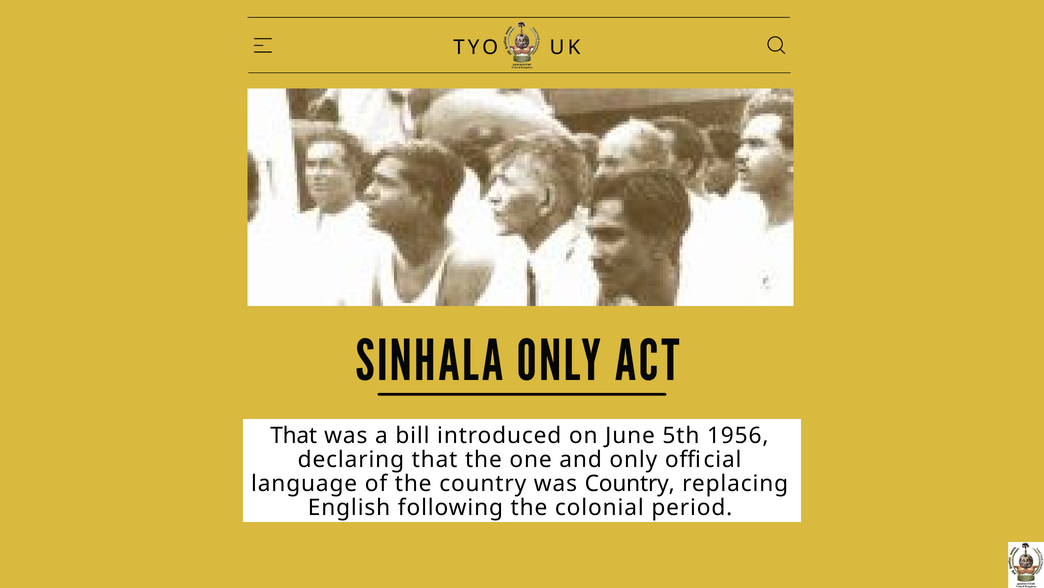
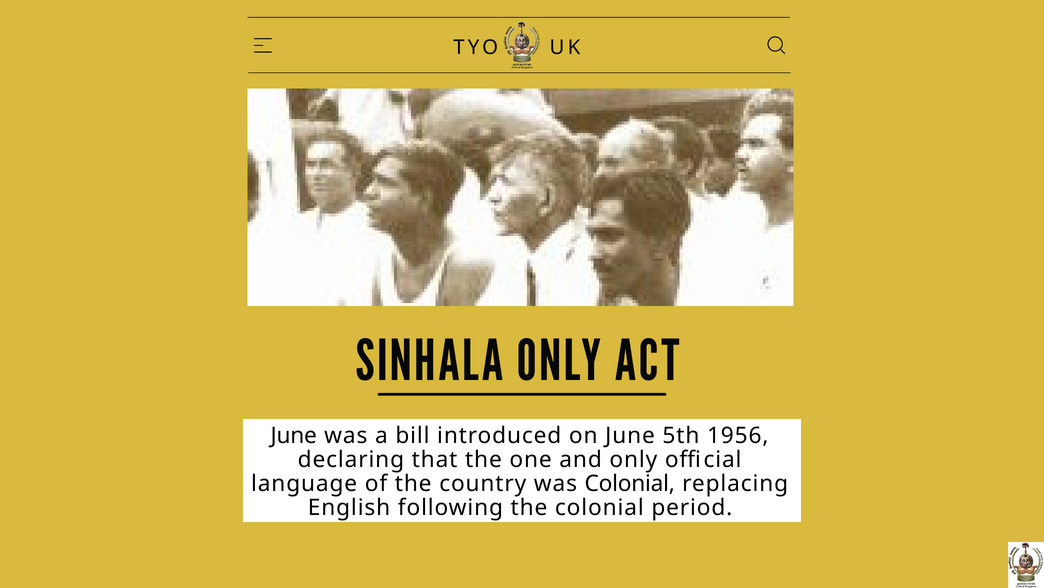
That: That -> June (294, 435)
was Country: Country -> Colonial (630, 483)
